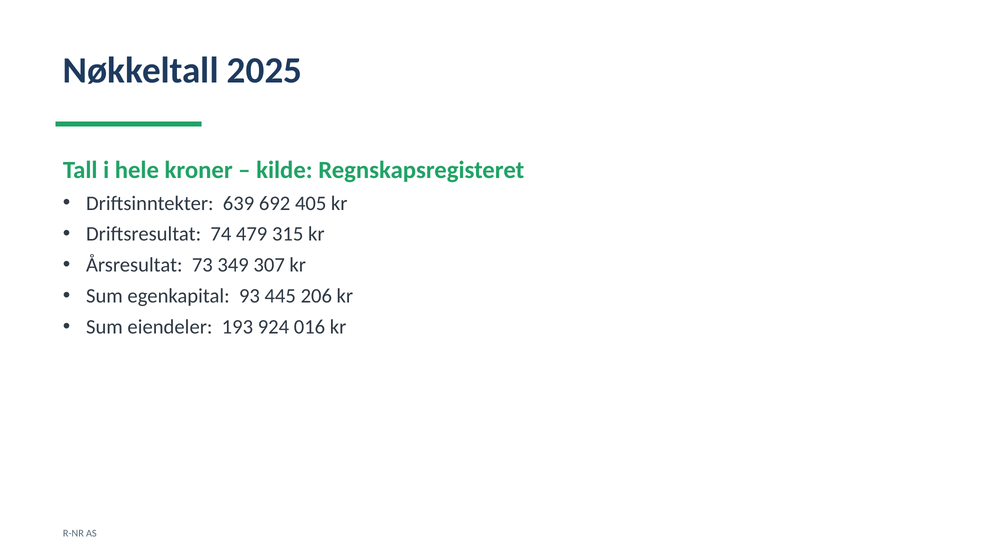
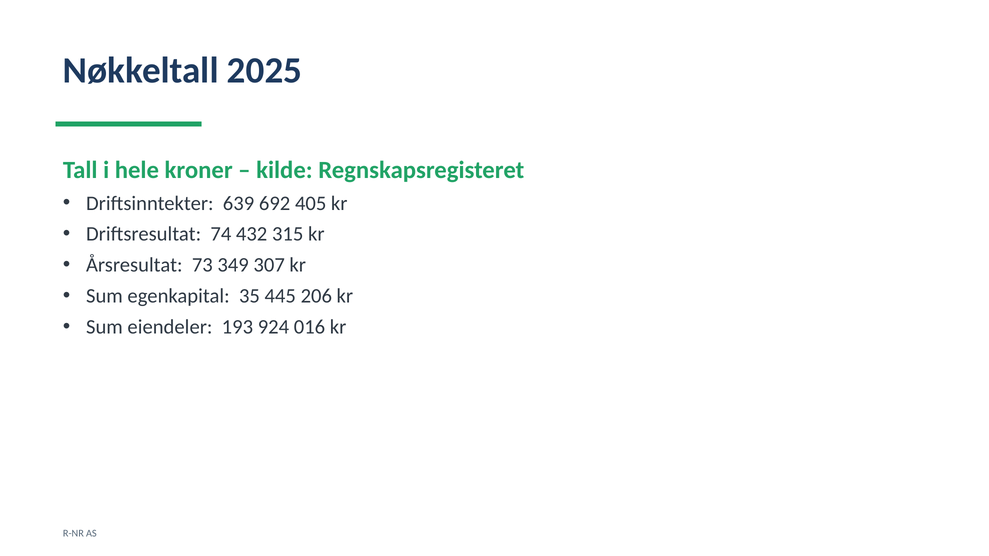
479: 479 -> 432 (252, 234)
93: 93 -> 35 (249, 296)
